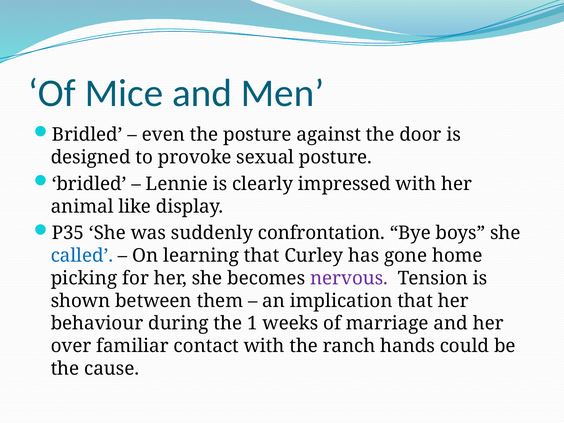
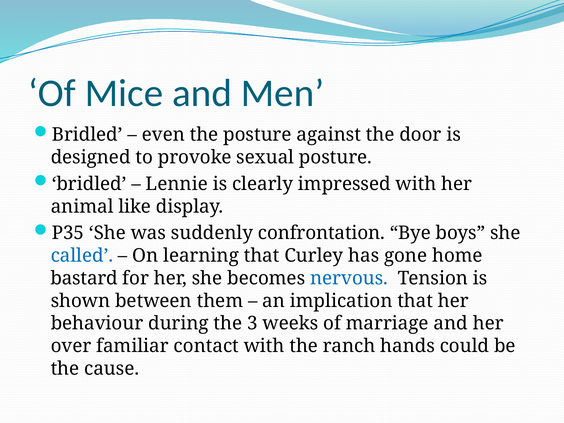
picking: picking -> bastard (84, 278)
nervous colour: purple -> blue (349, 278)
1: 1 -> 3 (252, 323)
